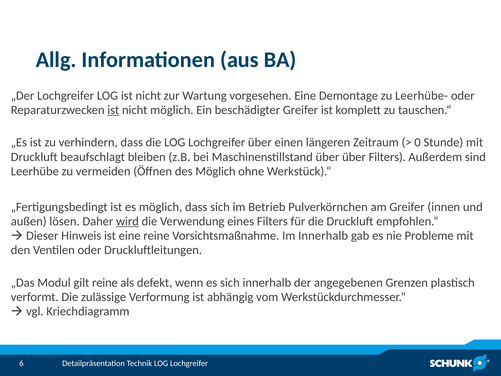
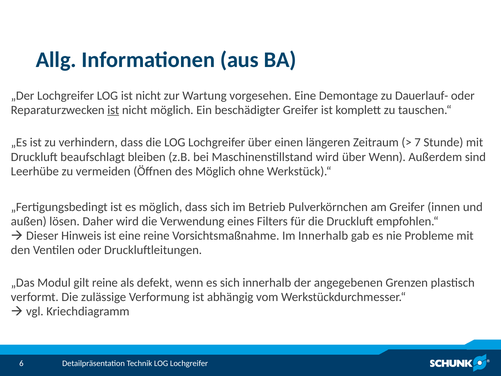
Leerhübe-: Leerhübe- -> Dauerlauf- (422, 96)
0: 0 -> 7 (418, 142)
Maschinenstillstand über: über -> wird (327, 157)
über Filters: Filters -> Wenn (387, 157)
wird underline: present -> none (127, 221)
